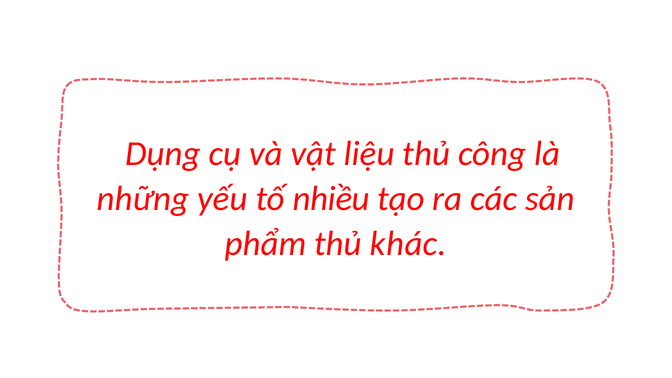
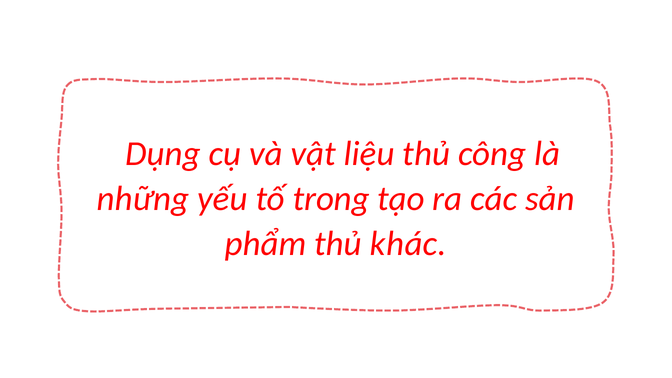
nhiều: nhiều -> trong (331, 199)
